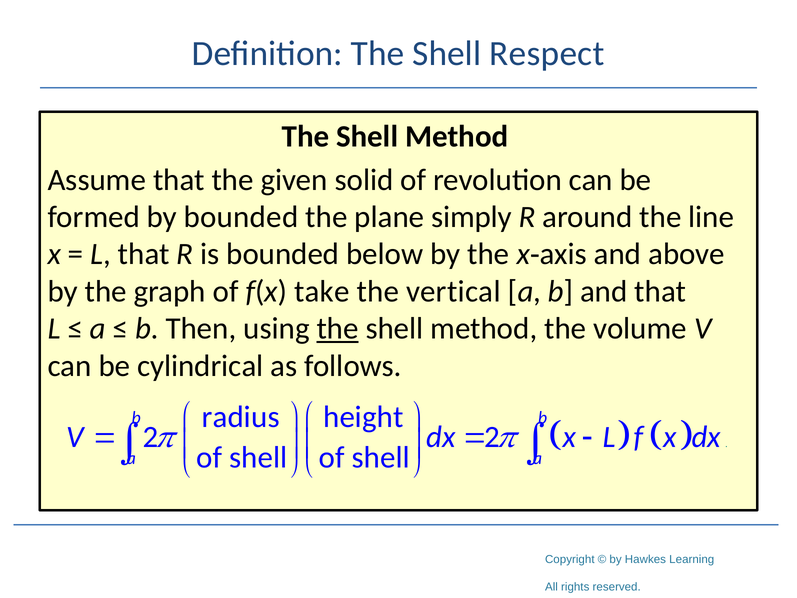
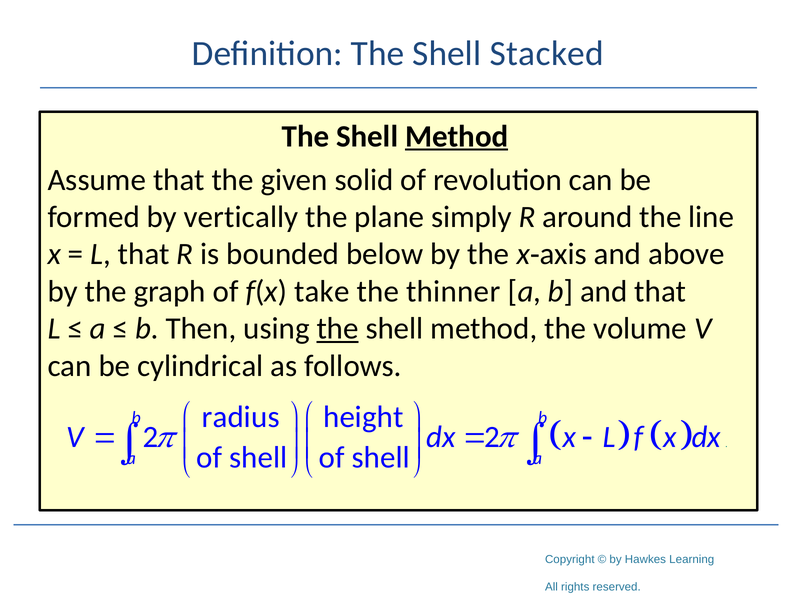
Respect: Respect -> Stacked (547, 54)
Method underline: none -> present (457, 136)
by bounded: bounded -> vertically (241, 217)
vertical: vertical -> thinner (453, 291)
